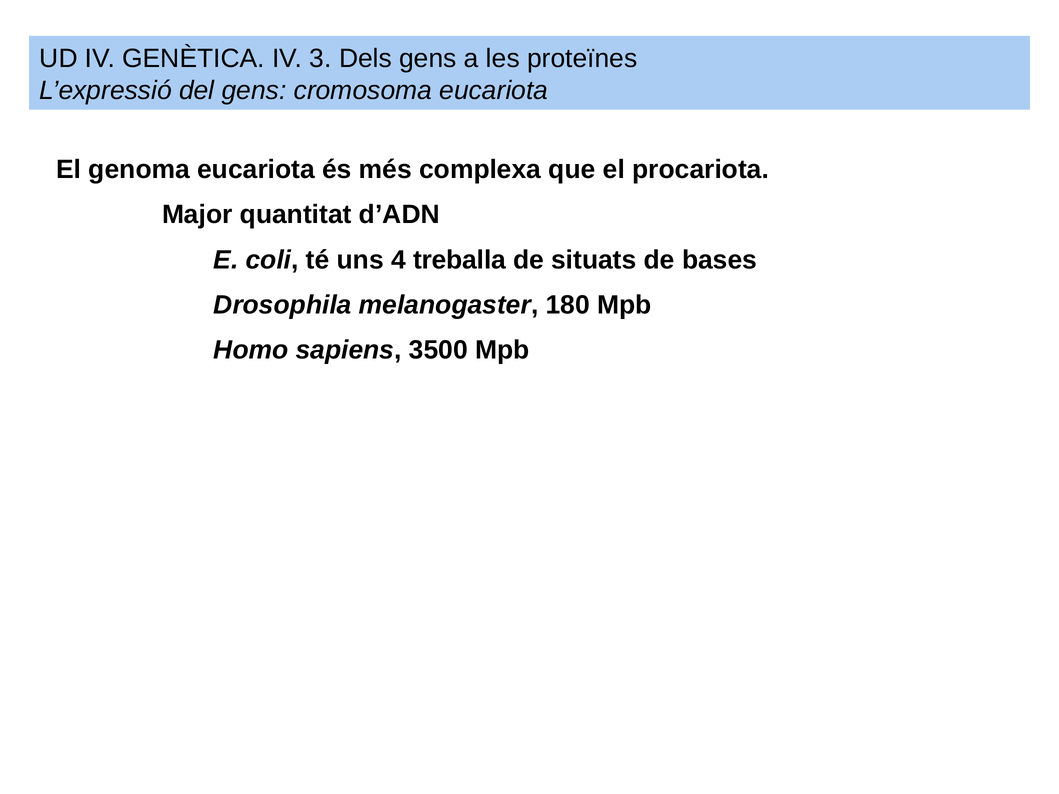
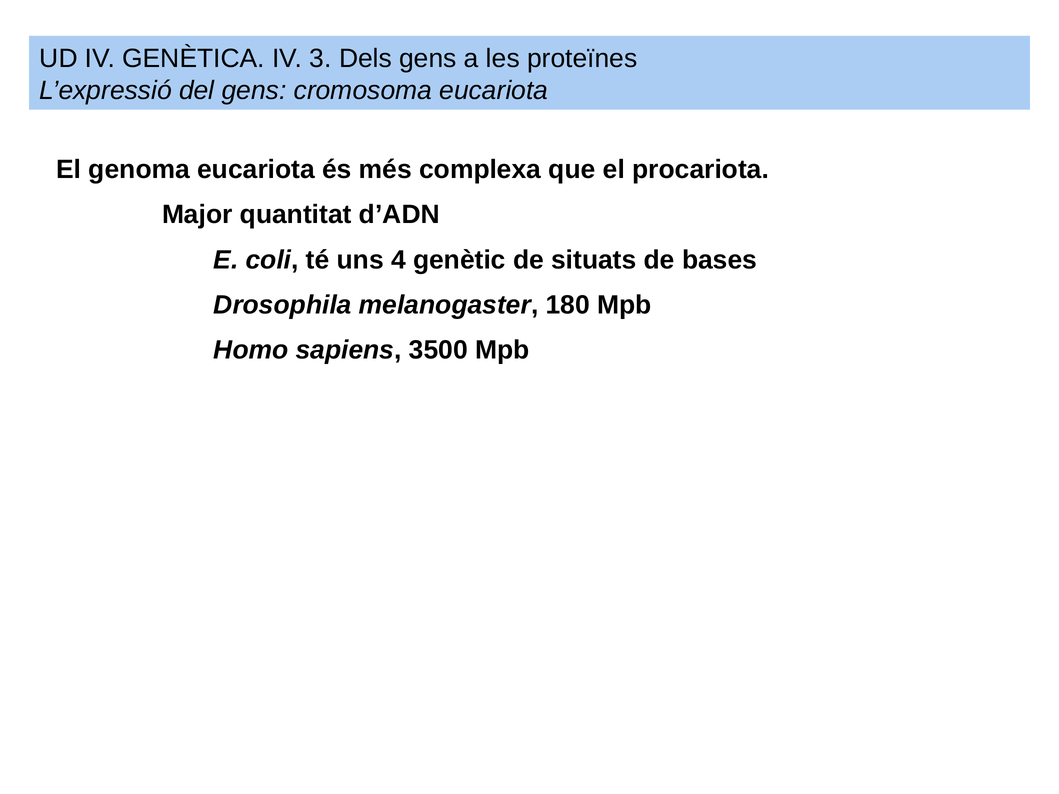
treballa: treballa -> genètic (459, 260)
